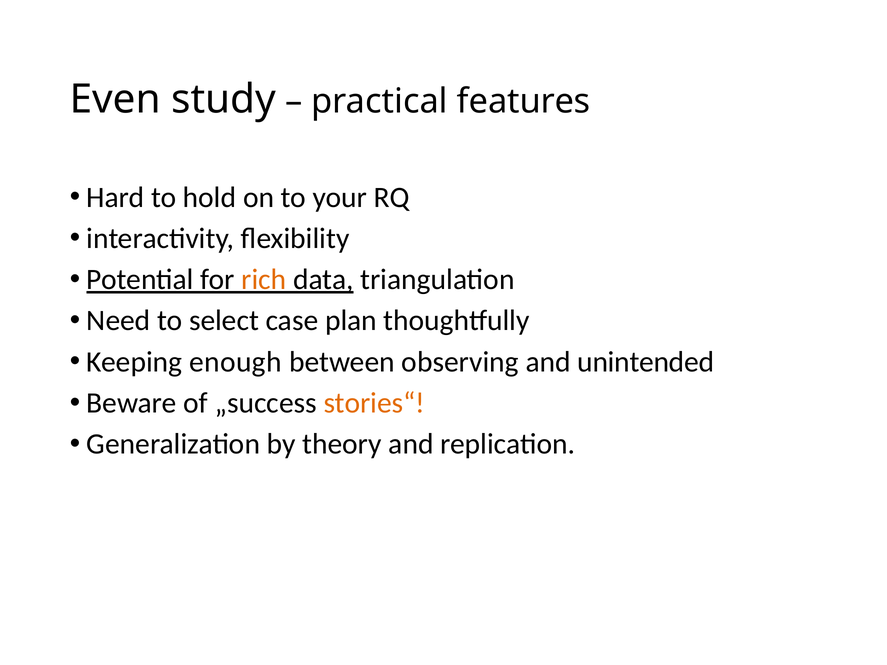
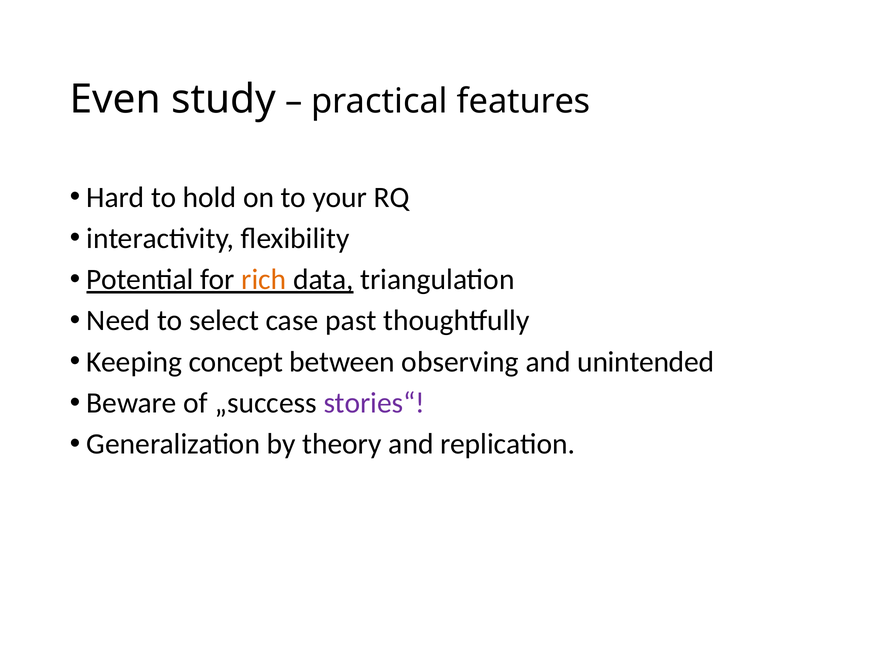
plan: plan -> past (351, 321)
enough: enough -> concept (236, 362)
stories“ colour: orange -> purple (374, 403)
